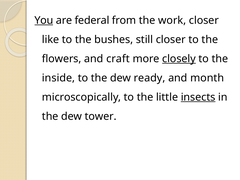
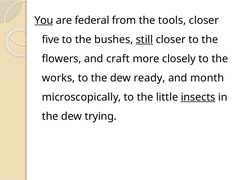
work: work -> tools (172, 20)
like: like -> five (51, 40)
still underline: none -> present (144, 40)
closely underline: present -> none (179, 59)
inside: inside -> works (59, 78)
tower: tower -> trying (101, 116)
